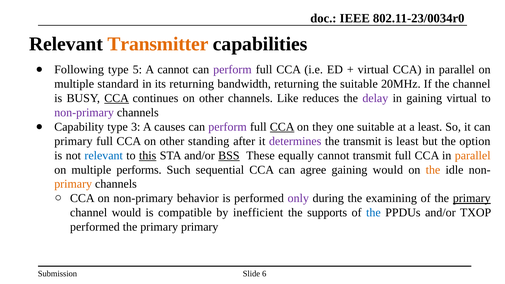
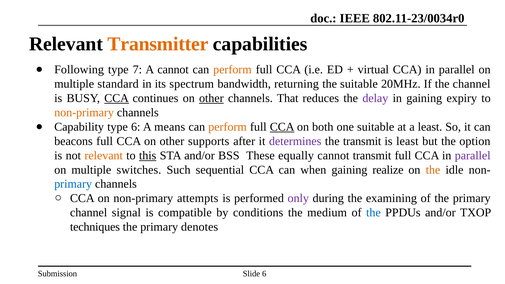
5: 5 -> 7 (137, 70)
perform colour: purple -> orange (232, 70)
its returning: returning -> spectrum (192, 84)
other underline: none -> present (211, 98)
Like: Like -> That (288, 98)
gaining virtual: virtual -> expiry (462, 98)
non-primary colour: purple -> orange (84, 113)
type 3: 3 -> 6 (136, 127)
causes: causes -> means (170, 127)
perform colour: purple -> orange (228, 127)
they: they -> both (323, 127)
primary: primary -> beacons (73, 141)
standing: standing -> supports (209, 141)
relevant colour: blue -> orange (104, 155)
BSS underline: present -> none (229, 155)
parallel colour: orange -> purple (473, 155)
performs: performs -> switches (139, 170)
agree: agree -> when (313, 170)
gaining would: would -> realize (388, 170)
primary colour: orange -> blue (73, 184)
behavior: behavior -> attempts (198, 198)
primary underline: present -> none (472, 198)
channel would: would -> signal (126, 213)
inefficient: inefficient -> conditions (258, 213)
supports: supports -> medium (327, 213)
performed: performed -> techniques (95, 227)
primary primary: primary -> denotes (200, 227)
